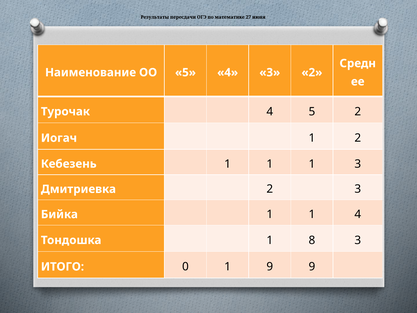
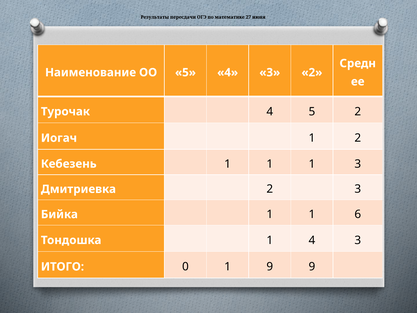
1 4: 4 -> 6 (358, 214)
1 8: 8 -> 4 (312, 240)
